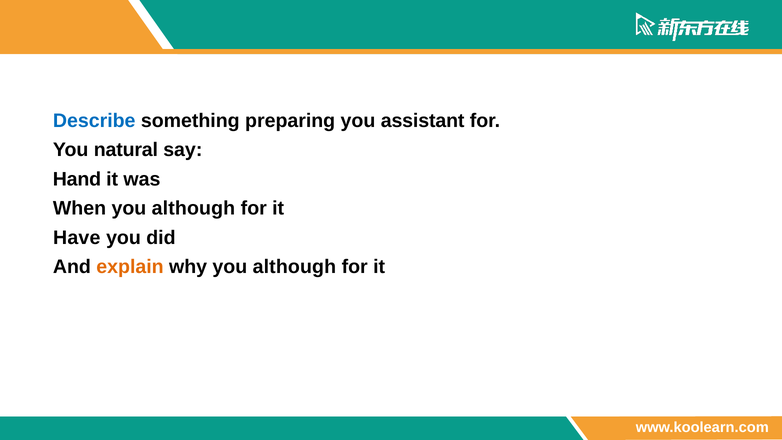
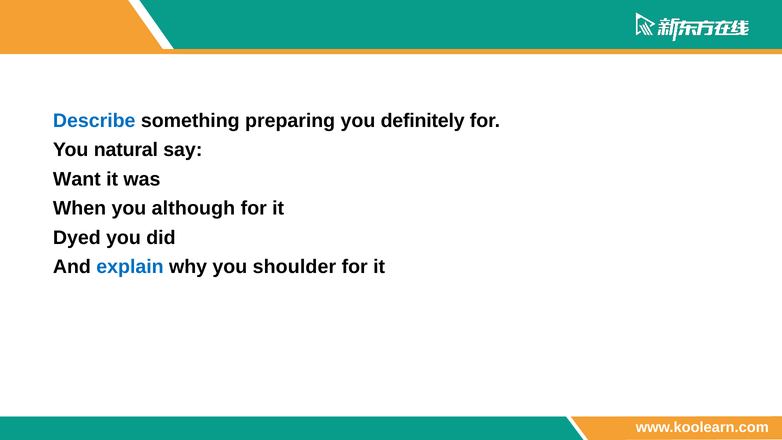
assistant: assistant -> definitely (423, 121)
Hand: Hand -> Want (77, 179)
Have: Have -> Dyed (77, 238)
explain colour: orange -> blue (130, 267)
why you although: although -> shoulder (294, 267)
